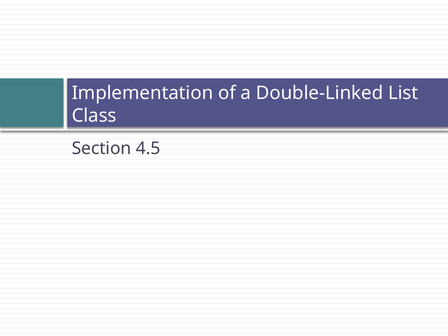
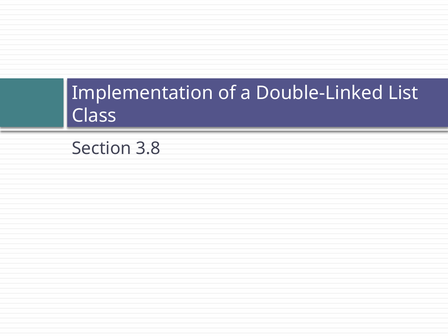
4.5: 4.5 -> 3.8 (148, 148)
